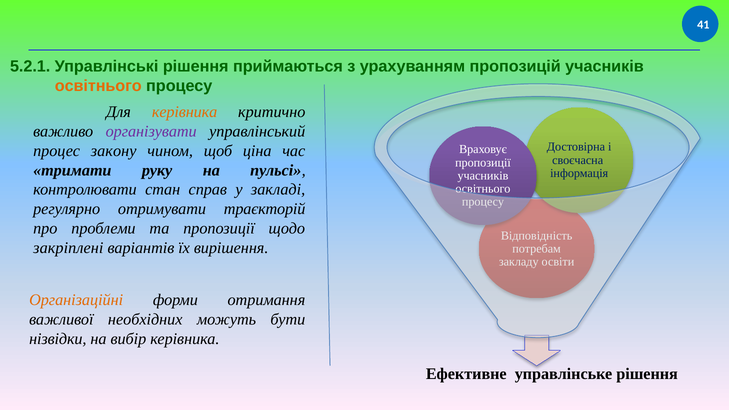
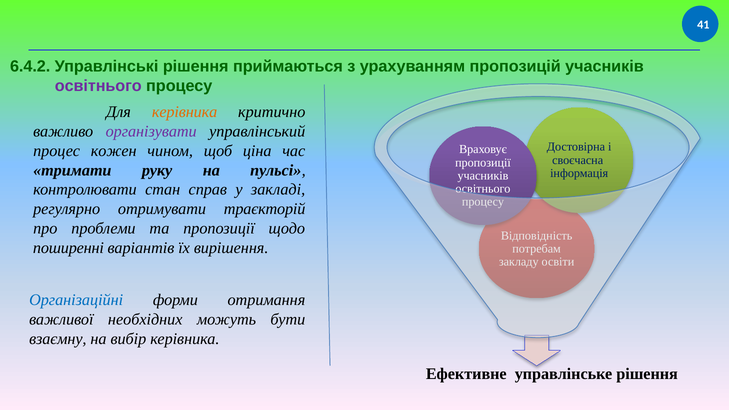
5.2.1: 5.2.1 -> 6.4.2 (30, 67)
освітнього colour: orange -> purple (98, 86)
закону: закону -> кожен (114, 151)
закріплені: закріплені -> поширенні (68, 248)
Організаційні colour: orange -> blue (76, 300)
нізвідки: нізвідки -> взаємну (58, 339)
